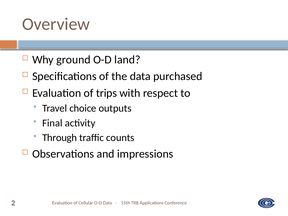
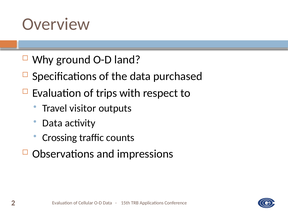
choice: choice -> visitor (83, 108)
Final: Final -> Data (52, 123)
Through: Through -> Crossing (60, 138)
